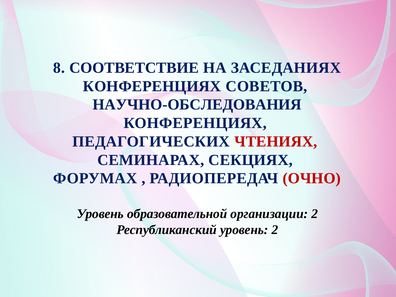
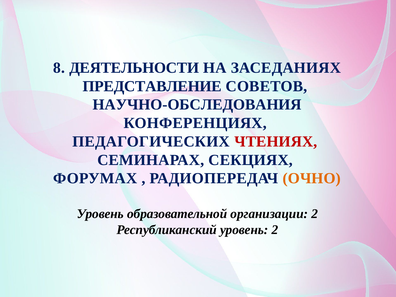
СООТВЕТСТВИЕ: СООТВЕТСТВИЕ -> ДЕЯТЕЛЬНОСТИ (134, 68)
КОНФЕРЕНЦИЯХ: КОНФЕРЕНЦИЯХ -> ПРЕДСТАВЛЕНИЕ (152, 86)
ОЧНО colour: red -> orange (312, 178)
